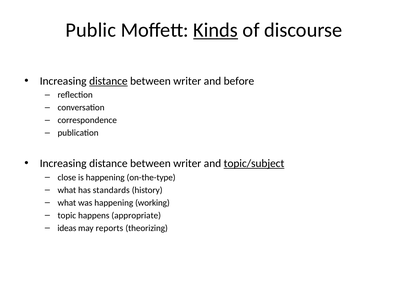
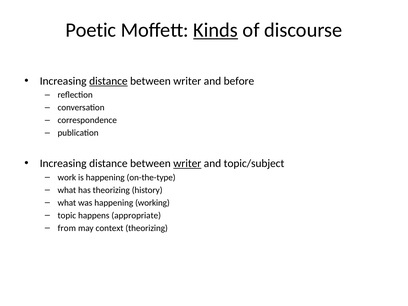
Public: Public -> Poetic (91, 30)
writer underline: none -> present (187, 164)
topic/subject underline: present -> none (254, 164)
close: close -> work (67, 177)
has standards: standards -> theorizing (111, 190)
ideas: ideas -> from (67, 228)
reports: reports -> context (110, 228)
